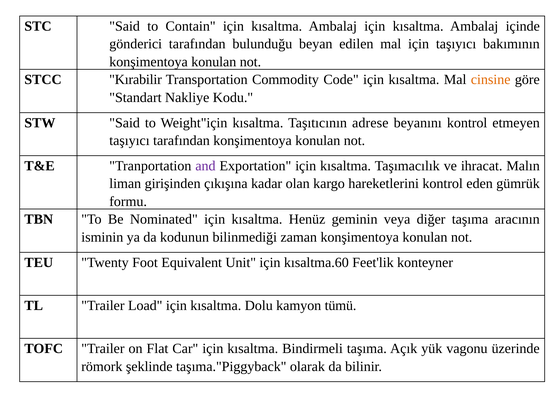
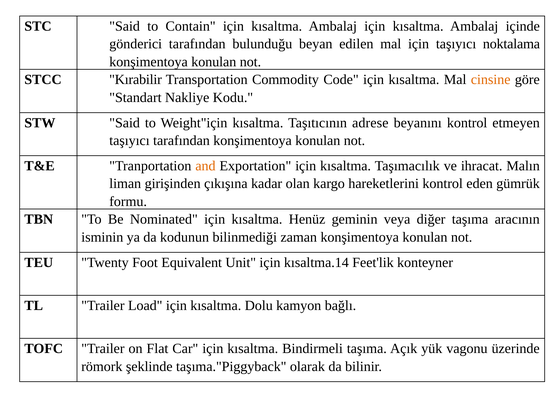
bakımının: bakımının -> noktalama (511, 44)
and colour: purple -> orange (205, 166)
kısaltma.60: kısaltma.60 -> kısaltma.14 (316, 262)
tümü: tümü -> bağlı (340, 305)
